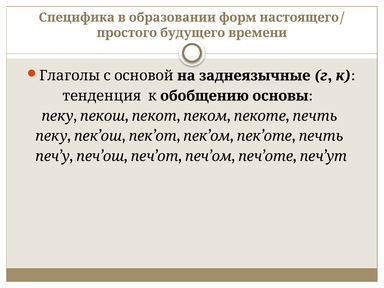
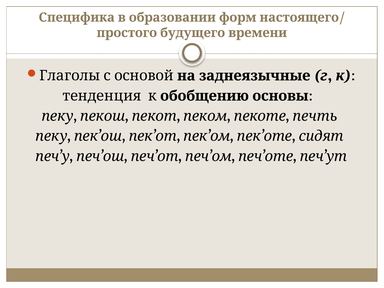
печть: печть -> сидят (321, 136)
